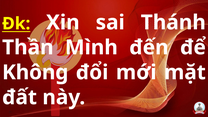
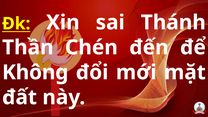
Mình: Mình -> Chén (91, 47)
